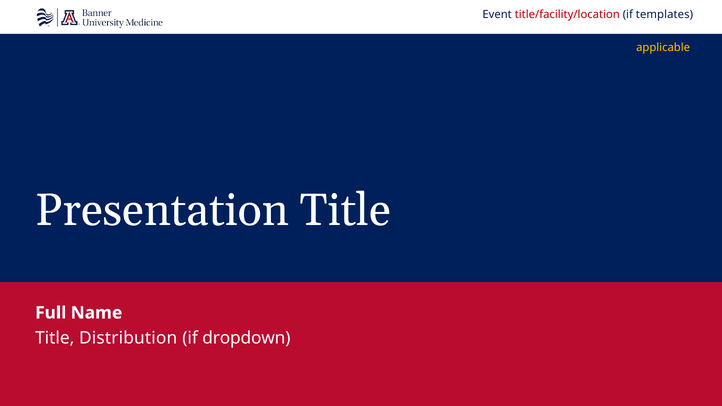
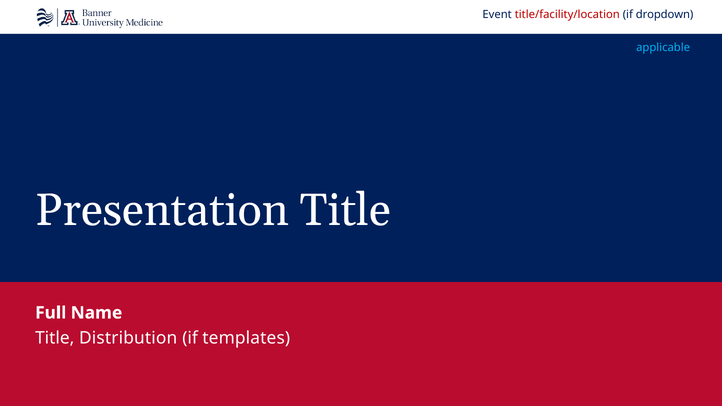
templates: templates -> dropdown (665, 14)
applicable colour: yellow -> light blue (663, 48)
dropdown: dropdown -> templates (246, 338)
